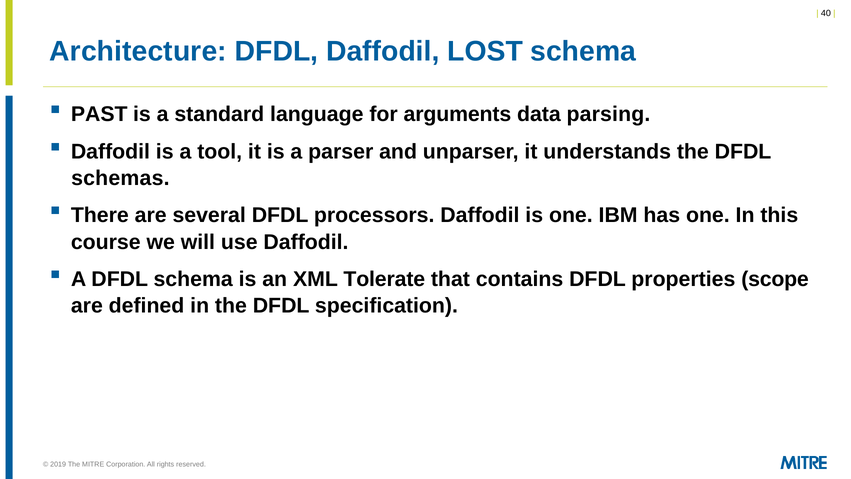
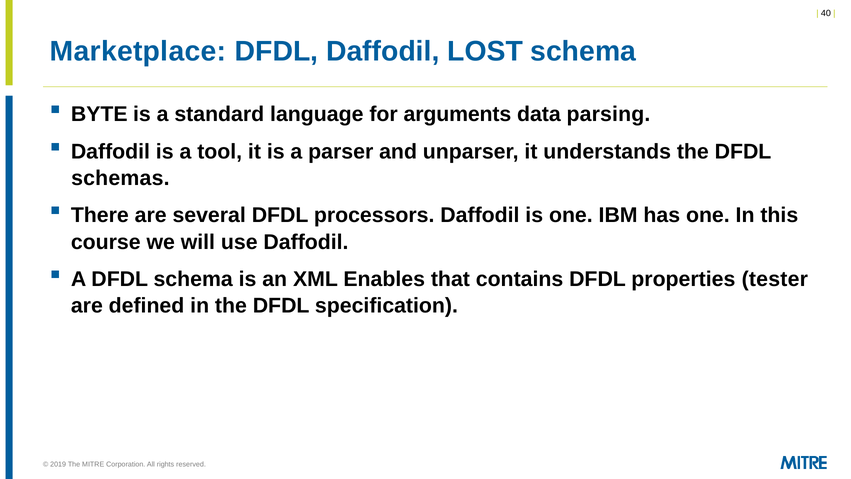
Architecture: Architecture -> Marketplace (138, 52)
PAST: PAST -> BYTE (99, 114)
Tolerate: Tolerate -> Enables (384, 279)
scope: scope -> tester (775, 279)
